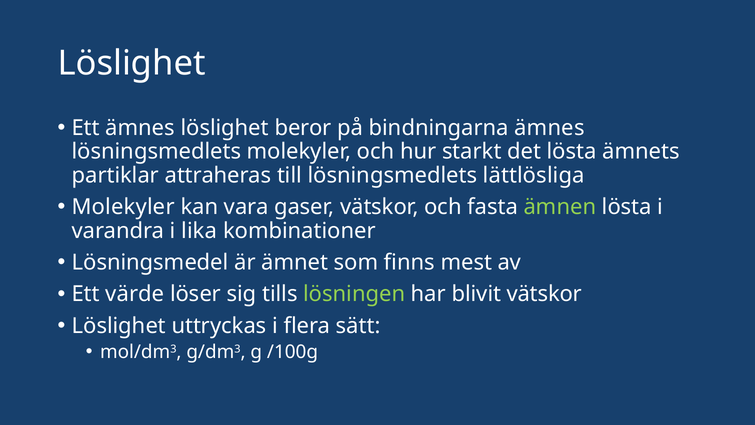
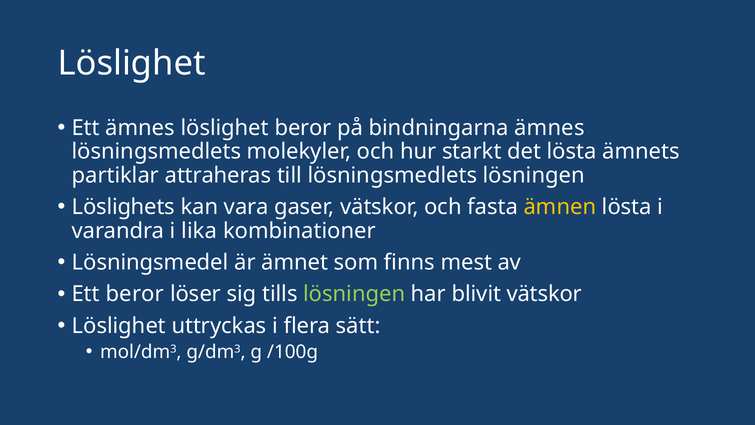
lösningsmedlets lättlösliga: lättlösliga -> lösningen (534, 175)
Molekyler: Molekyler -> Löslighets (123, 207)
ämnen colour: light green -> yellow (560, 207)
Ett värde: värde -> beror (135, 294)
